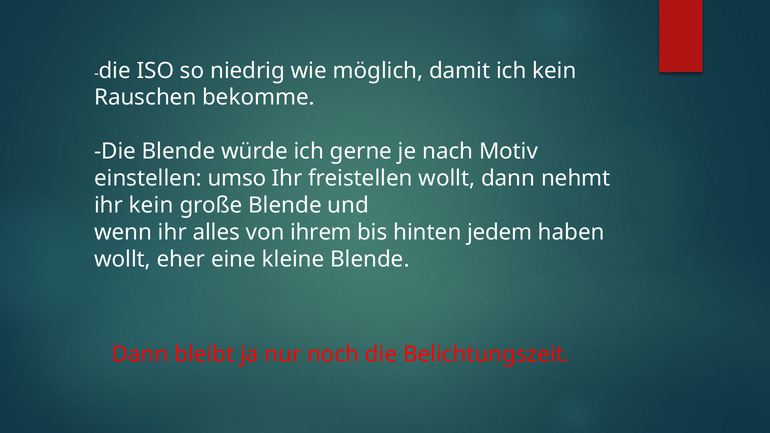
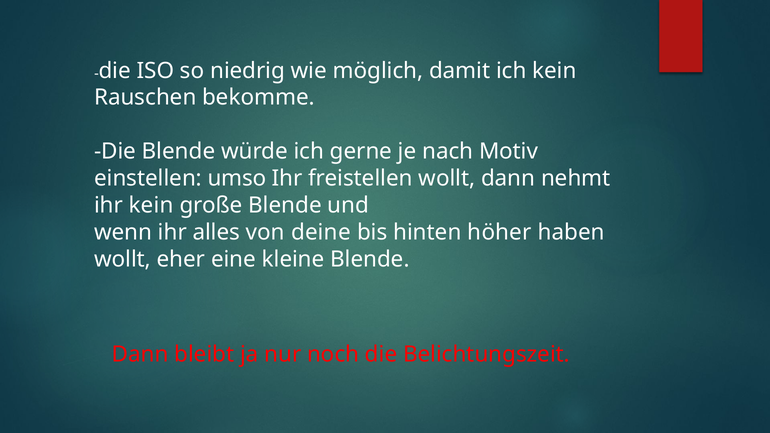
ihrem: ihrem -> deine (321, 232)
jedem: jedem -> höher (500, 232)
